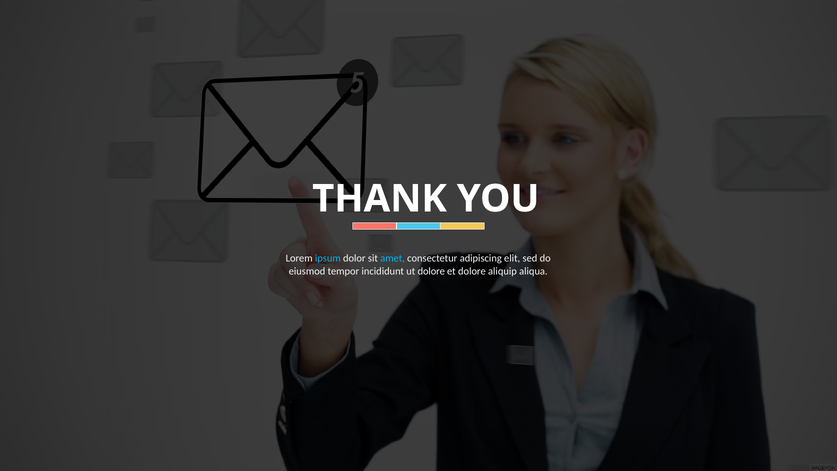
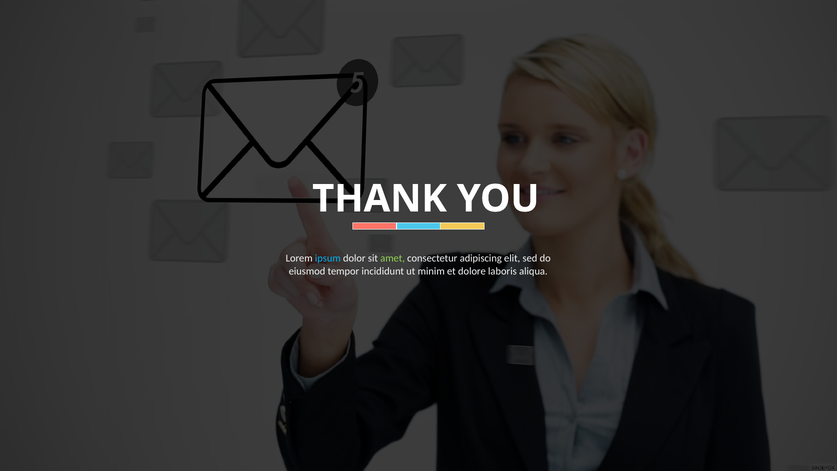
amet colour: light blue -> light green (393, 258)
ut dolore: dolore -> minim (431, 271)
aliquip: aliquip -> laboris (502, 271)
